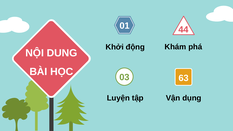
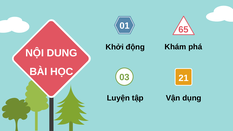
44: 44 -> 65 (183, 30)
63: 63 -> 21 (184, 78)
